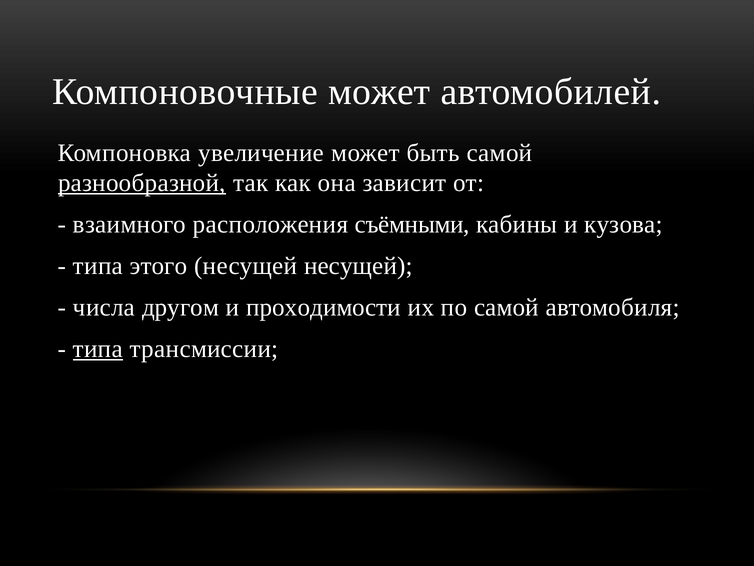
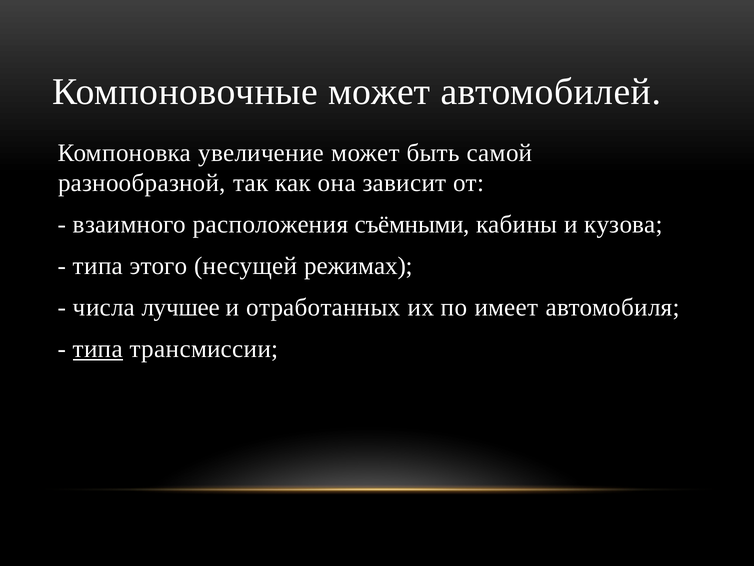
разнообразной underline: present -> none (142, 183)
несущей несущей: несущей -> режимах (358, 266)
другом: другом -> лучшее (181, 307)
проходимости: проходимости -> отработанных (323, 307)
по самой: самой -> имеет (506, 307)
